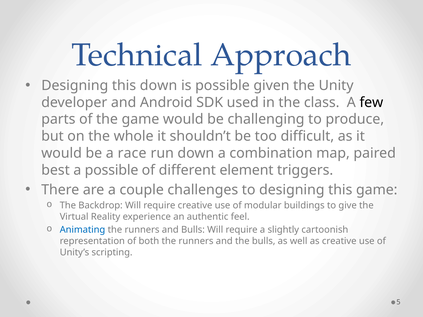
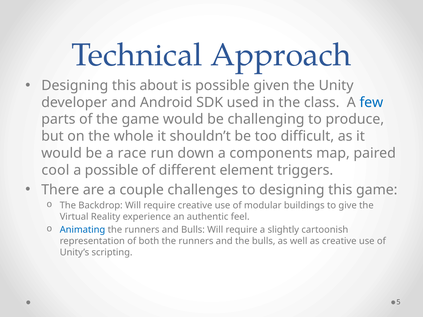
this down: down -> about (159, 86)
few colour: black -> blue (371, 103)
combination: combination -> components (271, 153)
best: best -> cool (55, 170)
